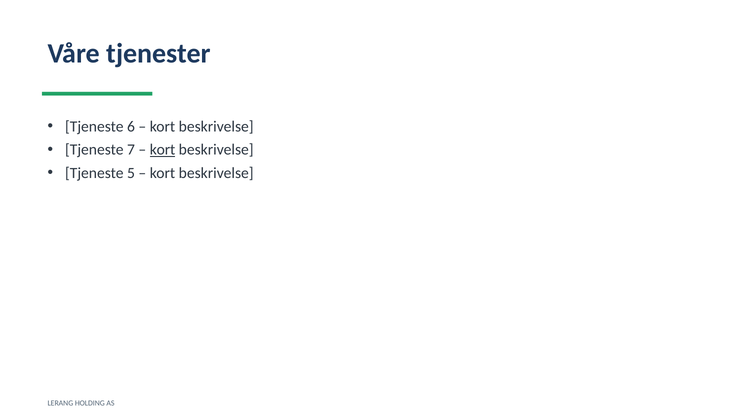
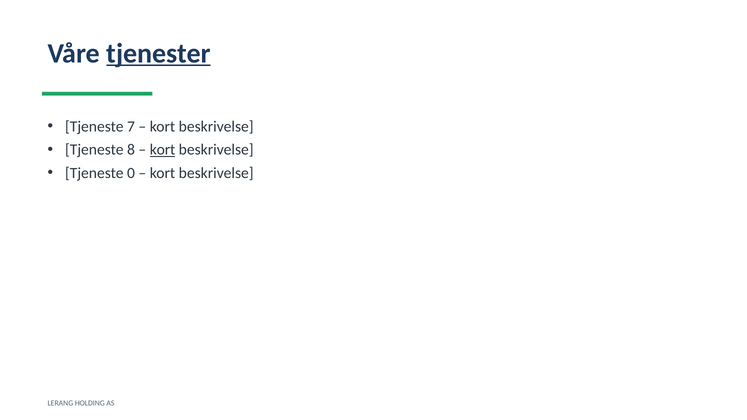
tjenester underline: none -> present (159, 53)
6: 6 -> 7 (131, 127)
7: 7 -> 8 (131, 150)
5: 5 -> 0 (131, 173)
